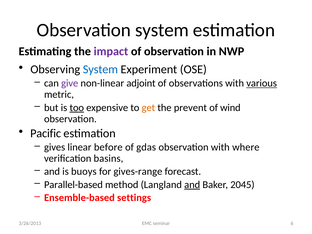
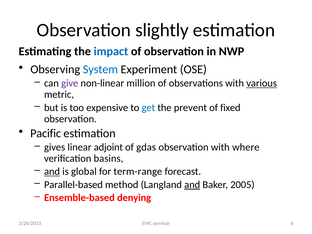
Observation system: system -> slightly (162, 30)
impact colour: purple -> blue (111, 51)
adjoint: adjoint -> million (141, 83)
too underline: present -> none (77, 108)
get colour: orange -> blue (148, 108)
wind: wind -> fixed (230, 108)
before: before -> adjoint (108, 147)
and underline: none -> present (52, 172)
buoys: buoys -> global (84, 172)
gives-range: gives-range -> term-range (138, 172)
2045: 2045 -> 2005 (242, 185)
settings: settings -> denying (134, 198)
